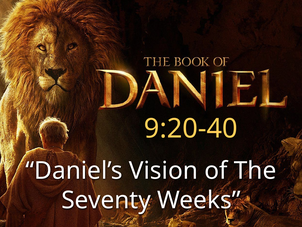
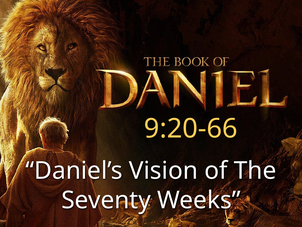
9:20-40: 9:20-40 -> 9:20-66 (191, 128)
